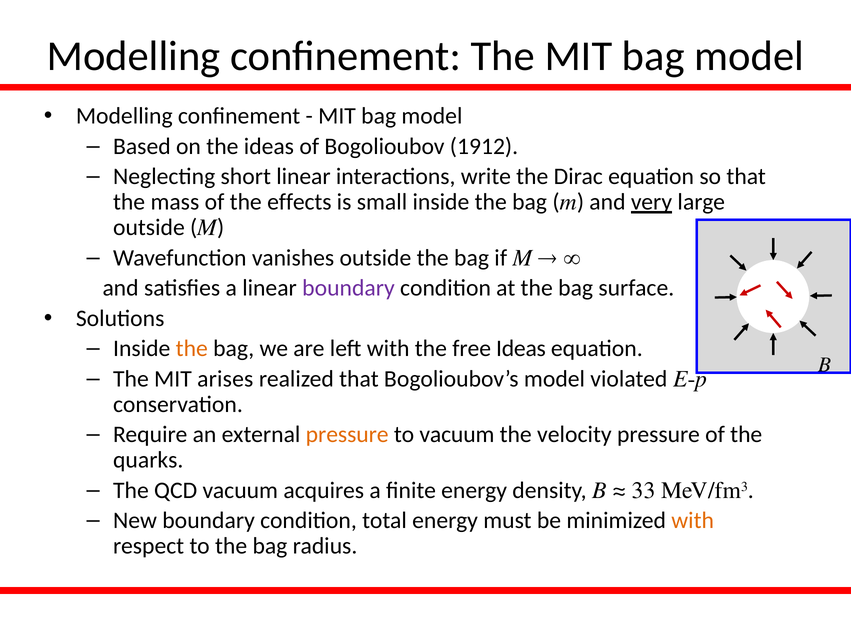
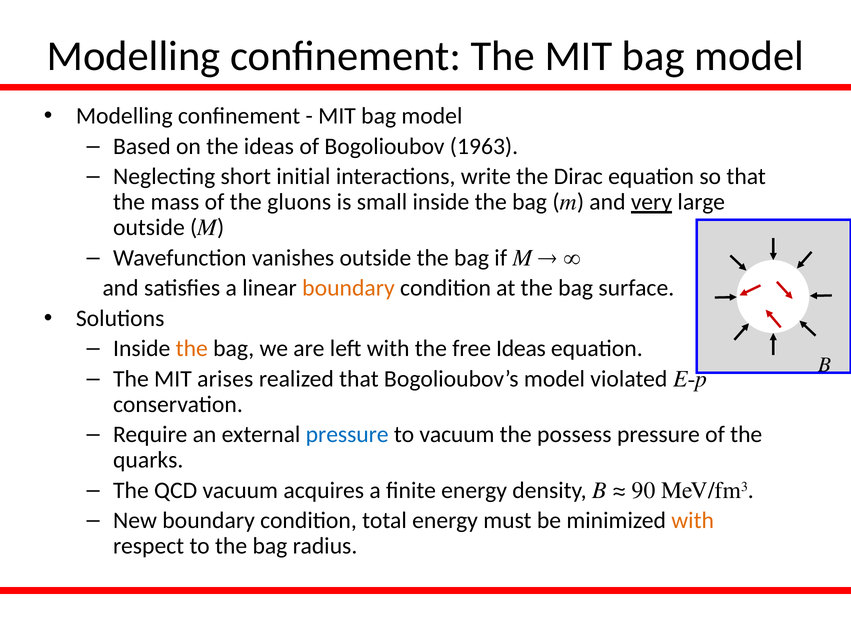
1912: 1912 -> 1963 (484, 146)
short linear: linear -> initial (303, 177)
effects: effects -> gluons (299, 202)
boundary colour: purple -> orange (348, 288)
pressure colour: orange -> blue (347, 435)
velocity: velocity -> possess (574, 435)
33: 33 -> 90 (644, 491)
